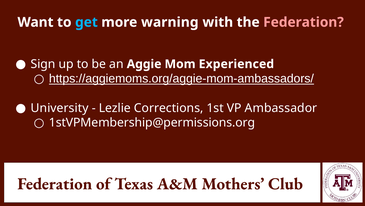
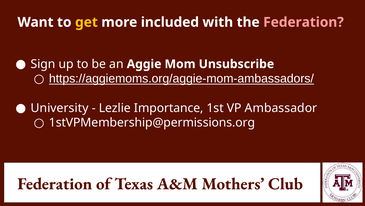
get colour: light blue -> yellow (86, 22)
warning: warning -> included (170, 22)
Experienced: Experienced -> Unsubscribe (236, 64)
Corrections: Corrections -> Importance (169, 108)
